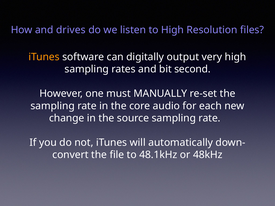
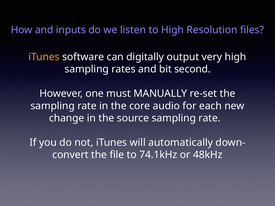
drives: drives -> inputs (71, 30)
48.1kHz: 48.1kHz -> 74.1kHz (158, 155)
